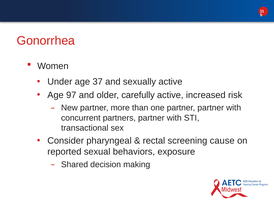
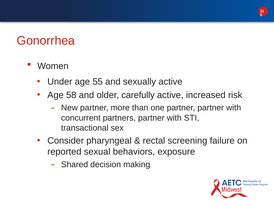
37: 37 -> 55 (98, 82)
97: 97 -> 58 (71, 95)
cause: cause -> failure (222, 140)
